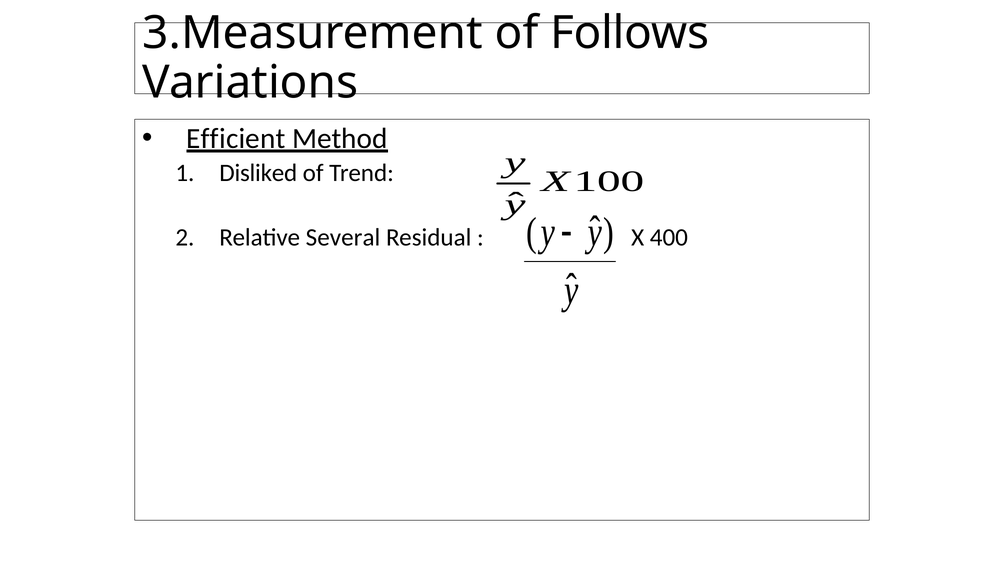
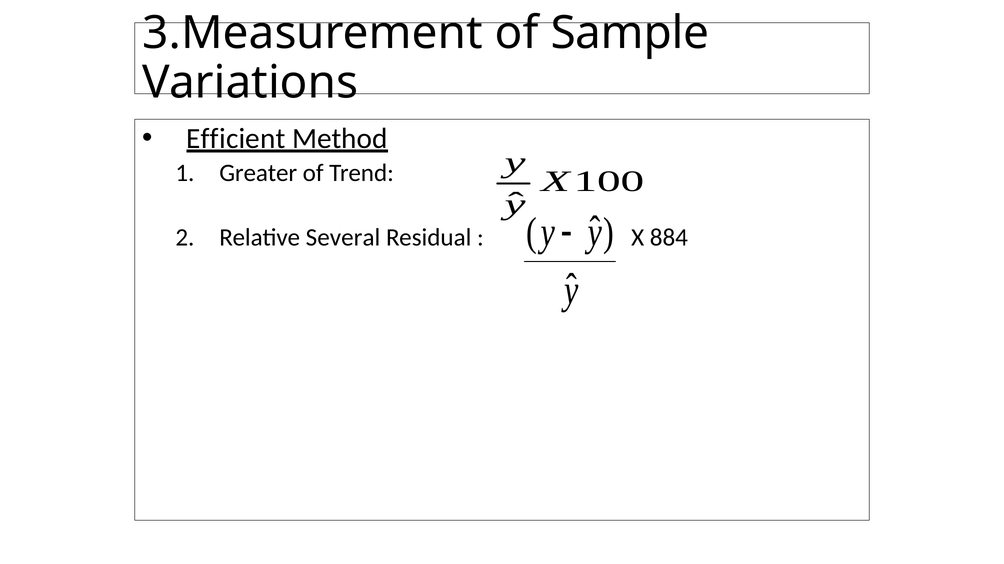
Follows: Follows -> Sample (630, 33)
Disliked: Disliked -> Greater (258, 173)
400: 400 -> 884 (669, 238)
